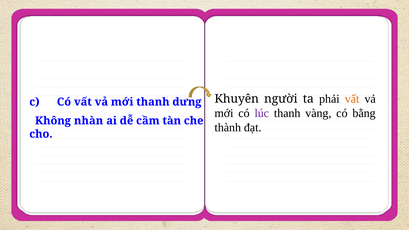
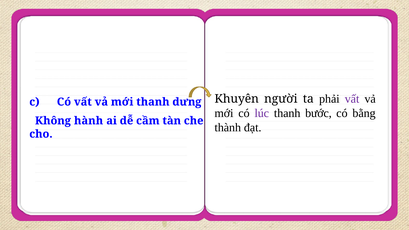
vất colour: orange -> purple (352, 99)
vàng: vàng -> bước (318, 113)
nhàn: nhàn -> hành (89, 121)
